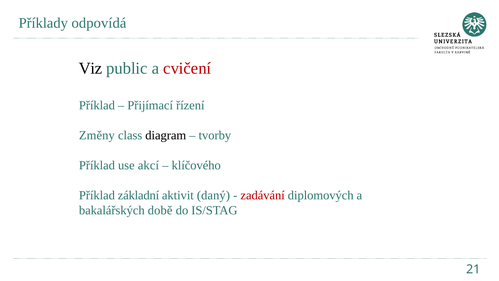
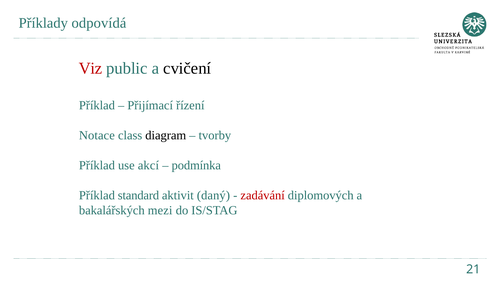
Viz colour: black -> red (91, 68)
cvičení colour: red -> black (187, 68)
Změny: Změny -> Notace (97, 135)
klíčového: klíčového -> podmínka (196, 165)
základní: základní -> standard (138, 195)
době: době -> mezi (160, 210)
